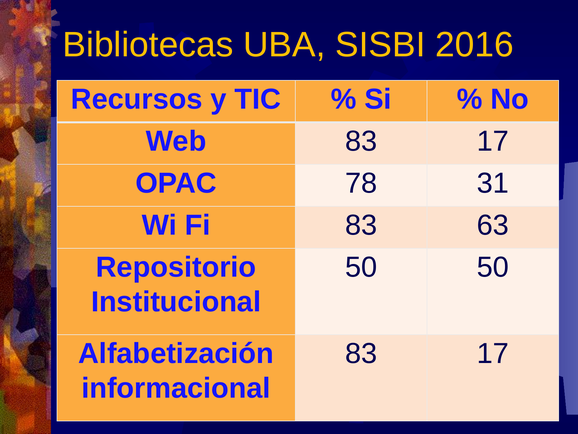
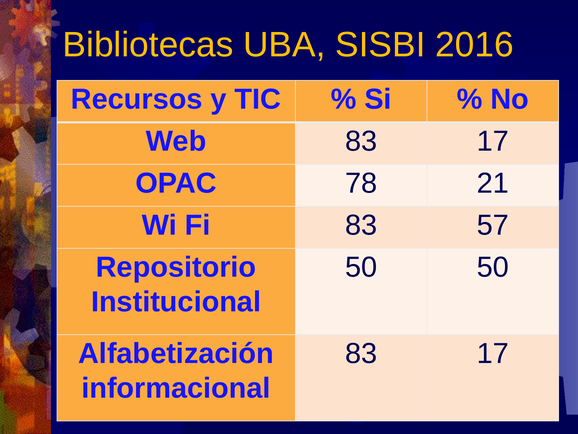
31: 31 -> 21 (493, 183)
63: 63 -> 57 (493, 225)
